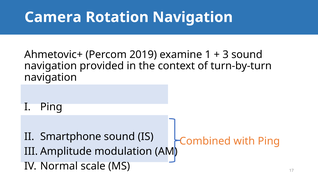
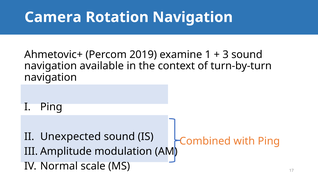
provided: provided -> available (102, 66)
Smartphone: Smartphone -> Unexpected (71, 136)
